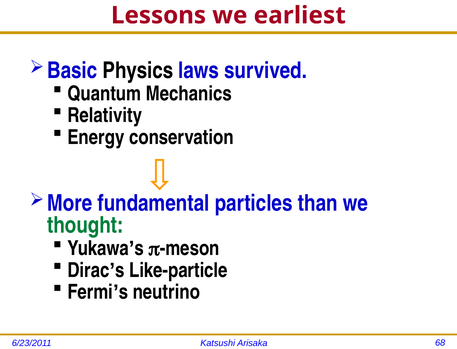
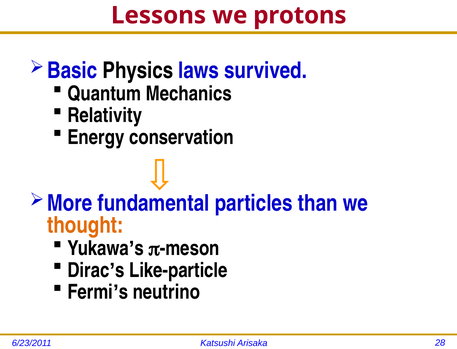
earliest: earliest -> protons (300, 15)
thought colour: green -> orange (85, 225)
68: 68 -> 28 (440, 342)
